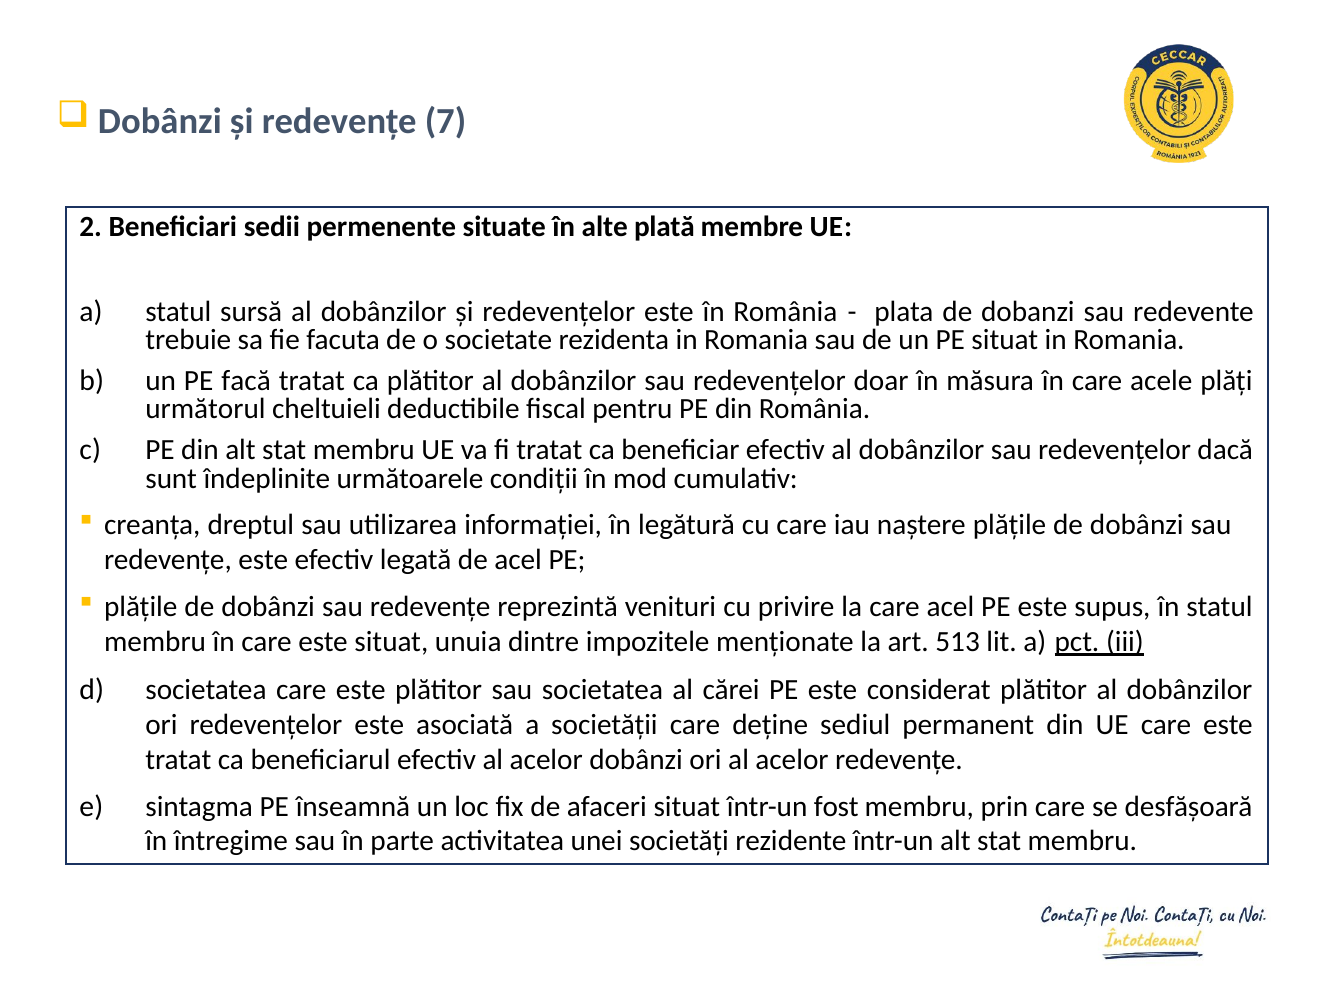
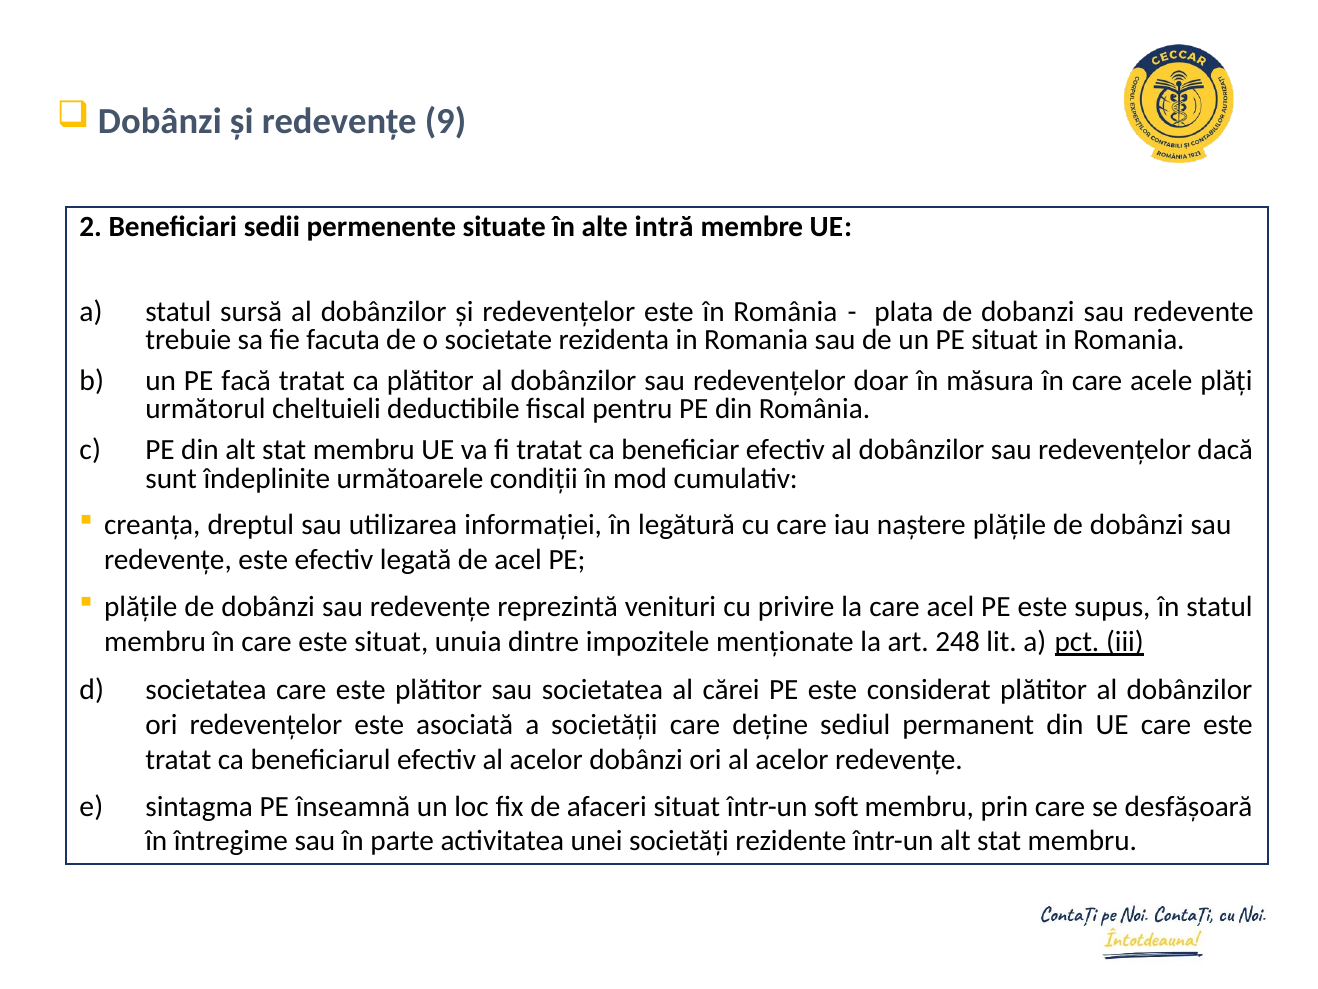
7: 7 -> 9 (445, 122)
plată: plată -> intră (664, 226)
513: 513 -> 248 (958, 642)
fost: fost -> soft (836, 806)
